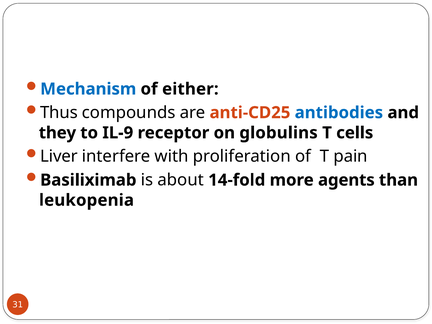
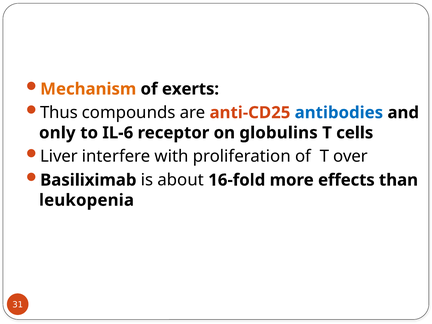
Mechanism colour: blue -> orange (88, 89)
either: either -> exerts (190, 89)
they: they -> only (57, 133)
IL-9: IL-9 -> IL-6 (118, 133)
pain: pain -> over (351, 156)
14-fold: 14-fold -> 16-fold (237, 180)
agents: agents -> effects (346, 180)
